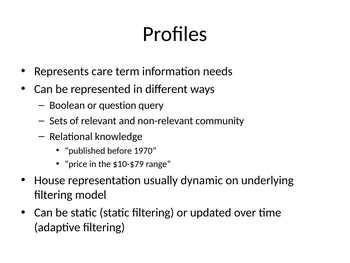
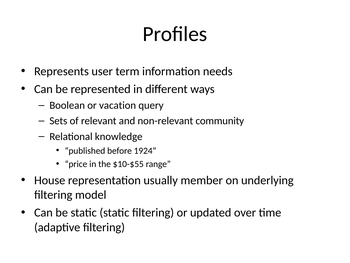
care: care -> user (102, 71)
question: question -> vacation (118, 105)
1970: 1970 -> 1924 (145, 150)
$10-$79: $10-$79 -> $10-$55 (128, 164)
dynamic: dynamic -> member (202, 180)
